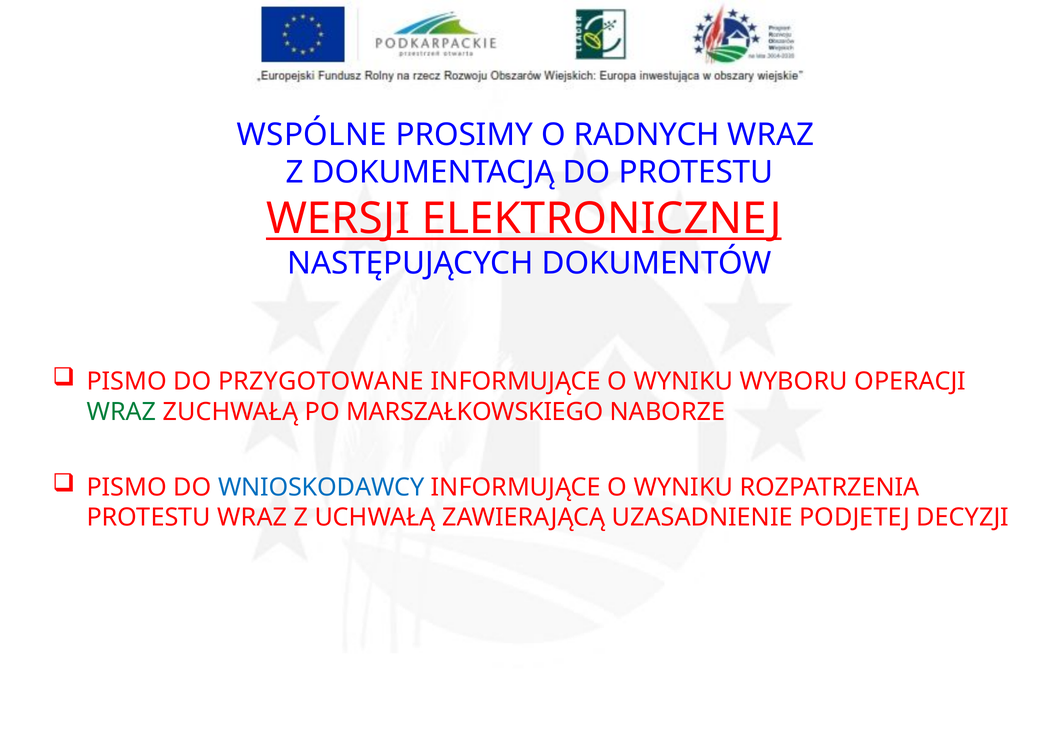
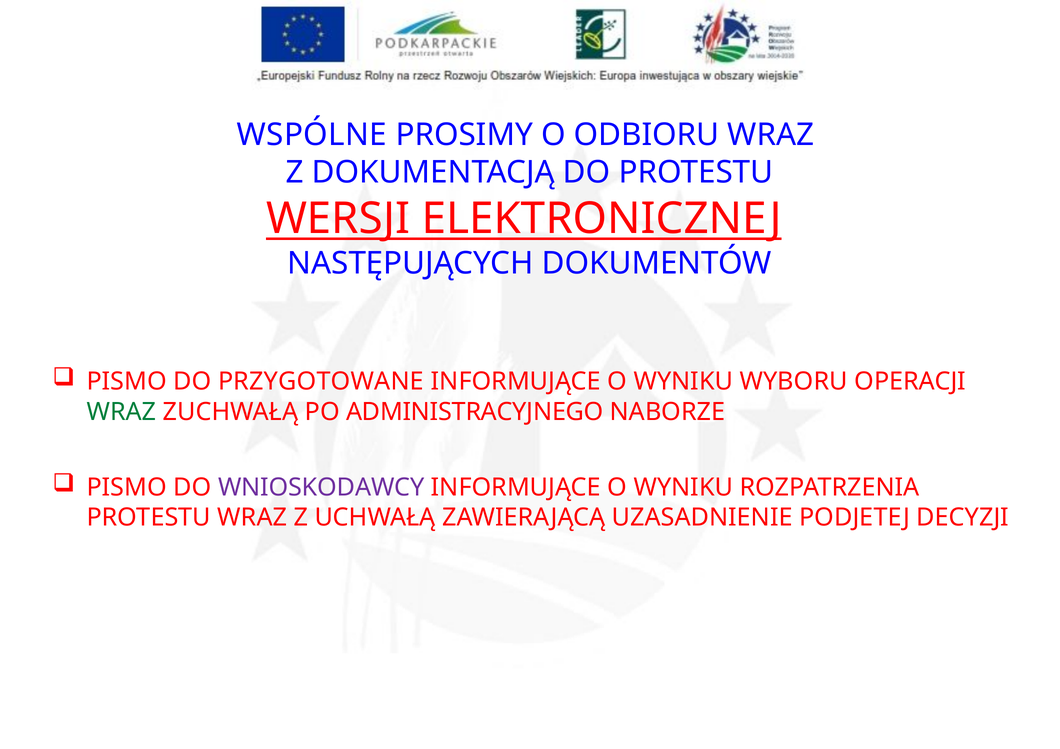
RADNYCH: RADNYCH -> ODBIORU (647, 135)
MARSZAŁKOWSKIEGO: MARSZAŁKOWSKIEGO -> ADMINISTRACYJNEGO (475, 412)
WNIOSKODAWCY colour: blue -> purple (321, 488)
